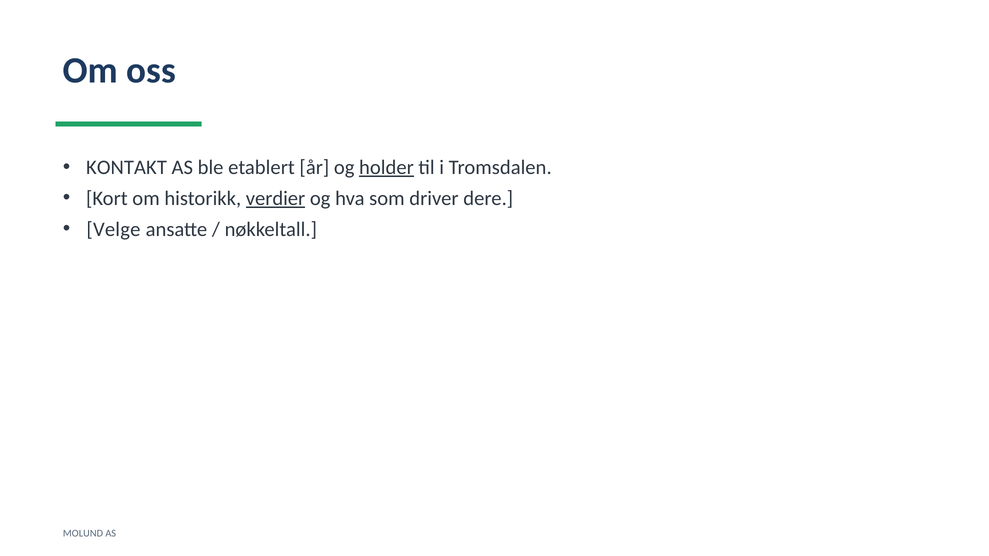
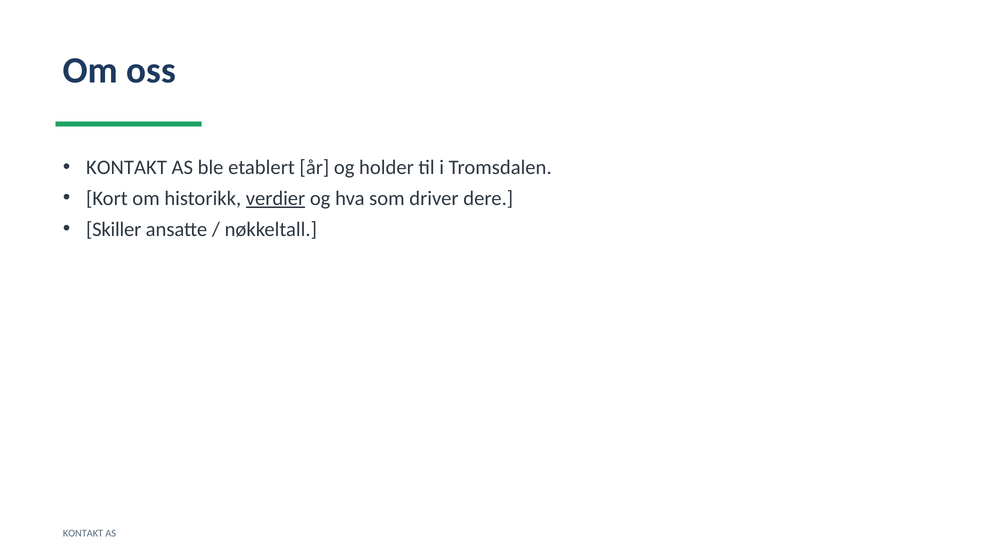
holder underline: present -> none (386, 168)
Velge: Velge -> Skiller (114, 229)
MOLUND: MOLUND -> KONTAKT (83, 534)
